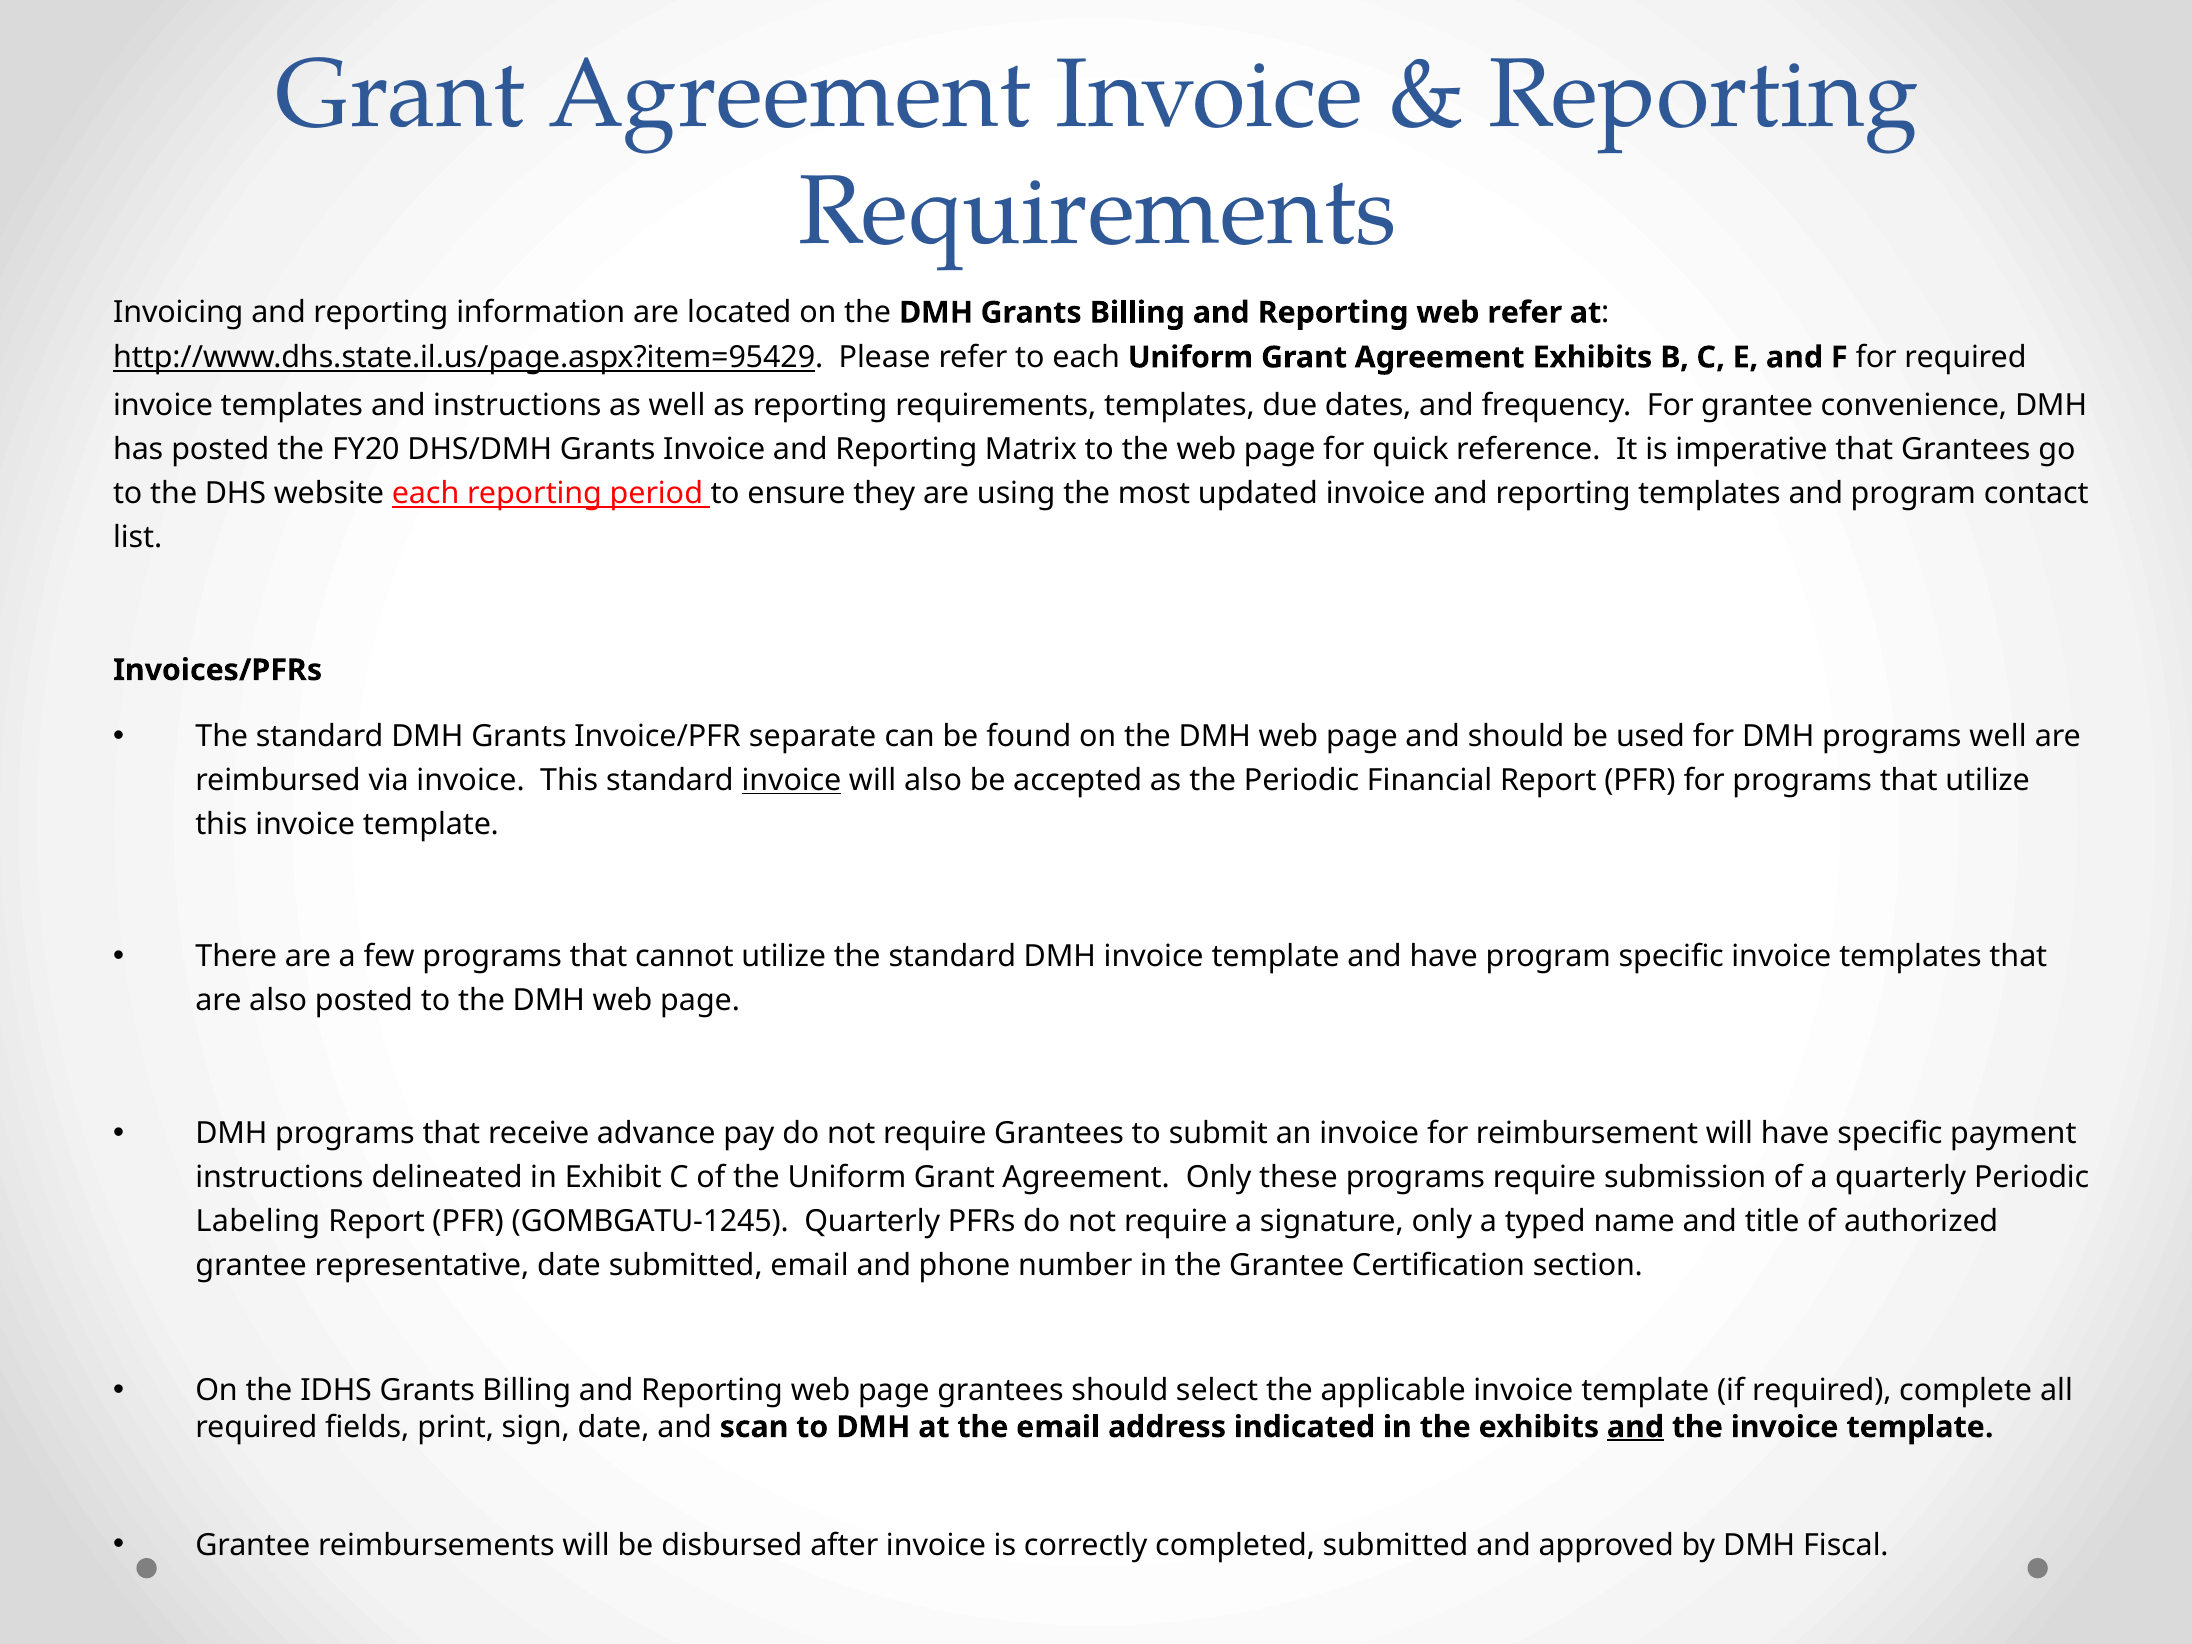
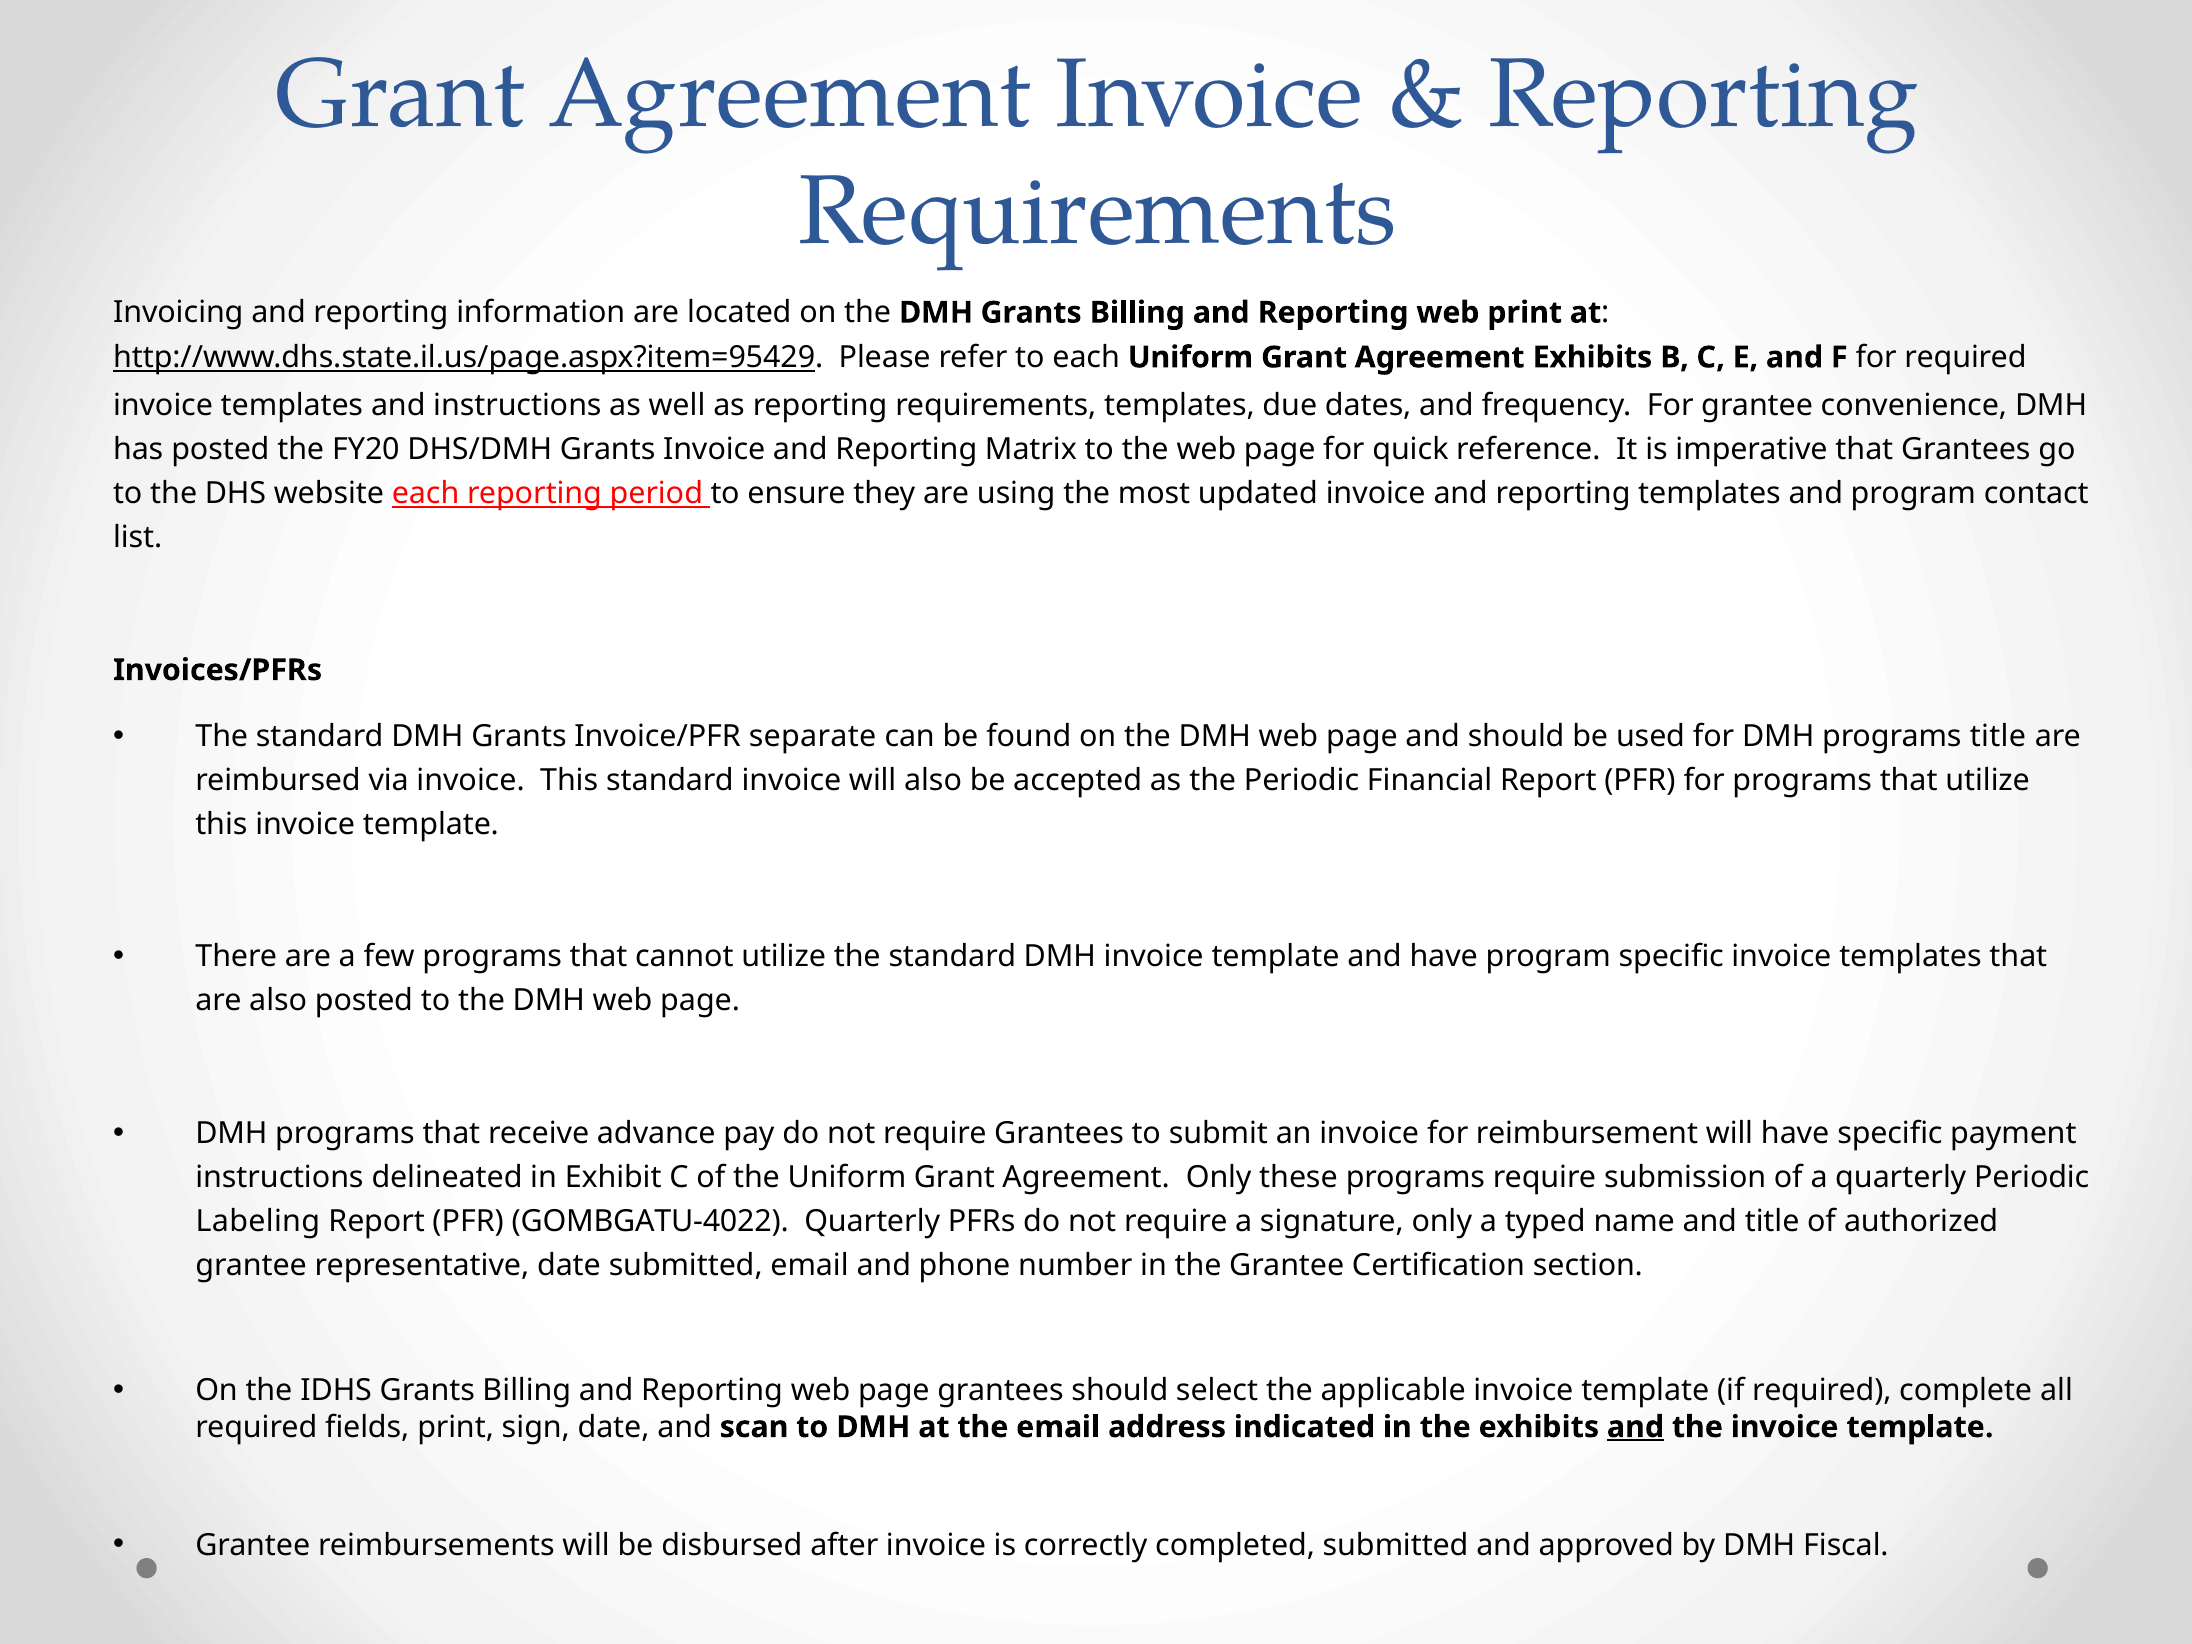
web refer: refer -> print (1525, 313)
programs well: well -> title (1998, 737)
invoice underline: present -> none (791, 780)
GOMBGATU-1245: GOMBGATU-1245 -> GOMBGATU-4022 (650, 1221)
